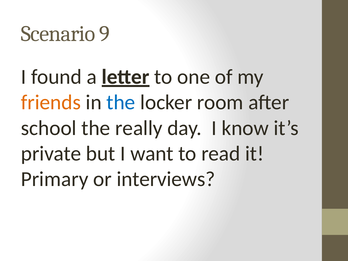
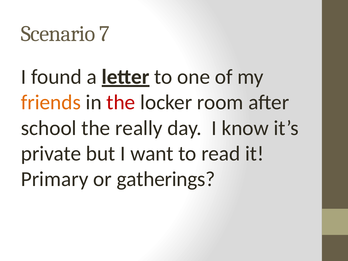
9: 9 -> 7 (104, 34)
the colour: blue -> red (121, 102)
interviews: interviews -> gatherings (166, 179)
